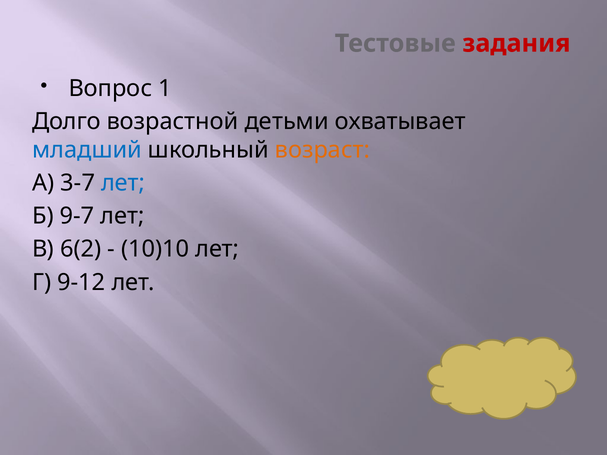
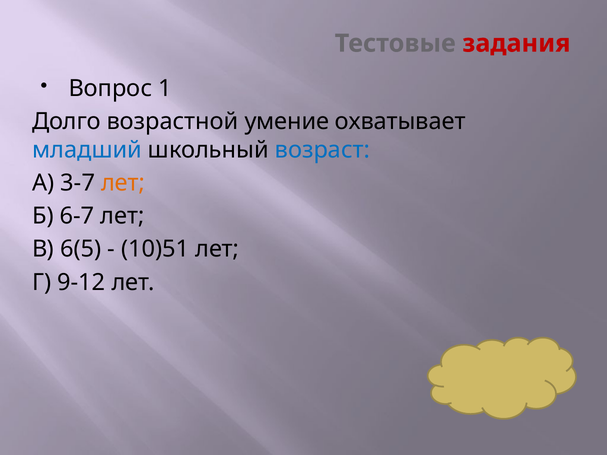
детьми: детьми -> умение (287, 122)
возраст colour: orange -> blue (322, 150)
лет colour: blue -> orange (123, 183)
9-7: 9-7 -> 6-7 (77, 216)
6(2: 6(2 -> 6(5 (81, 249)
10)10: 10)10 -> 10)51 (155, 249)
